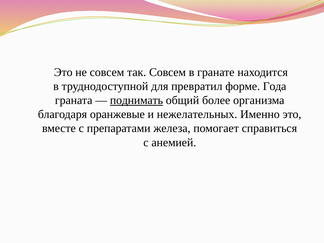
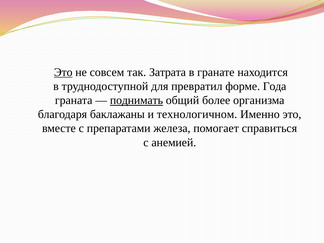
Это underline: none -> present (63, 72)
так Совсем: Совсем -> Затрата (168, 72)
оранжевые: оранжевые -> баклажаны (117, 114)
нежелательных: нежелательных -> технологичном (197, 114)
